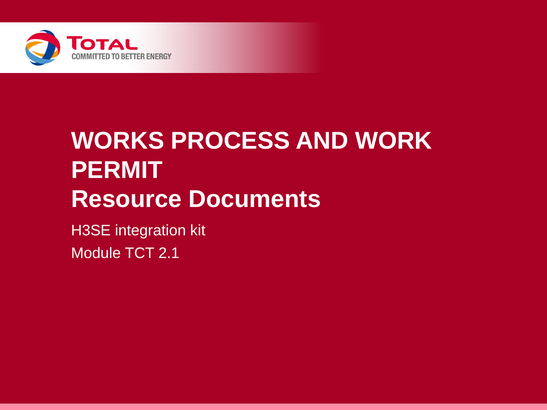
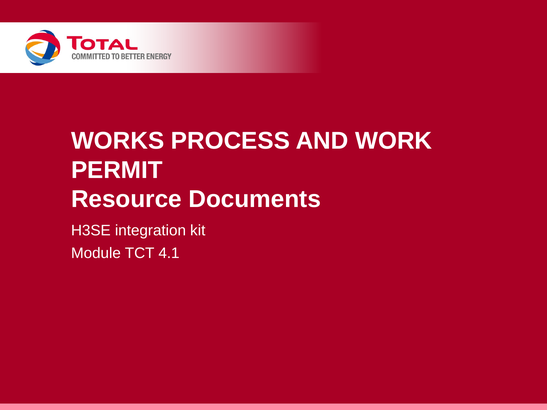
2.1: 2.1 -> 4.1 (169, 253)
